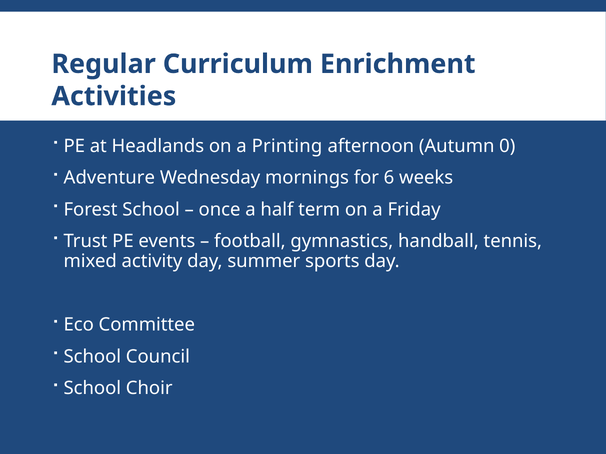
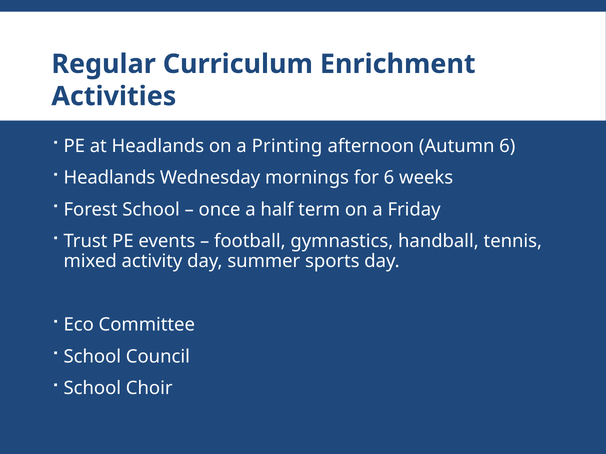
Autumn 0: 0 -> 6 (507, 146)
Adventure: Adventure -> Headlands (109, 178)
